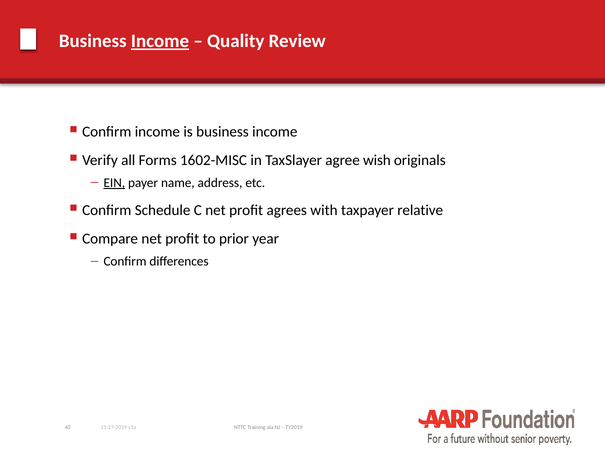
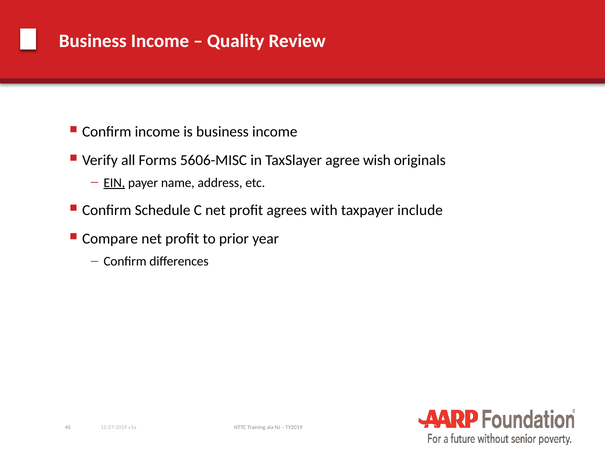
Income underline: present -> none (160, 41)
1602-MISC: 1602-MISC -> 5606-MISC (214, 160)
relative: relative -> include (420, 210)
